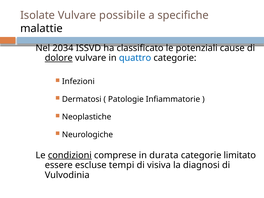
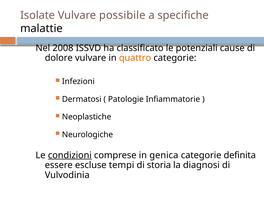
2034: 2034 -> 2008 (63, 48)
dolore underline: present -> none (59, 58)
quattro colour: blue -> orange (135, 58)
durata: durata -> genica (164, 155)
limitato: limitato -> definita (240, 155)
visiva: visiva -> storia (159, 165)
